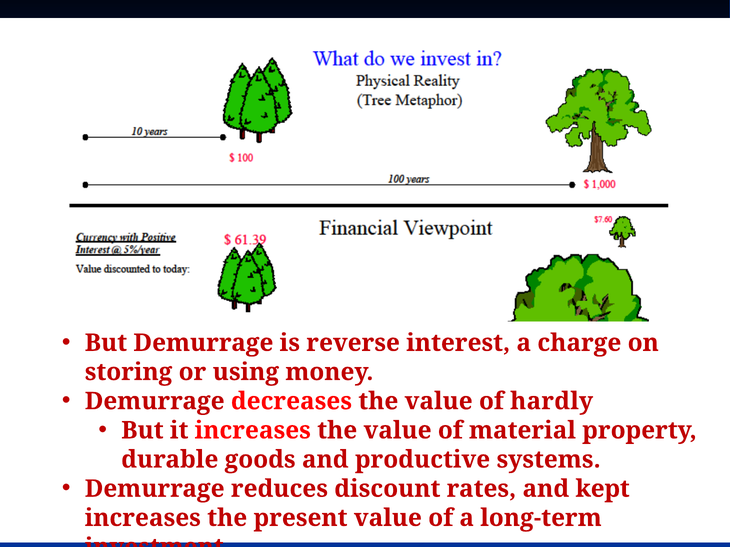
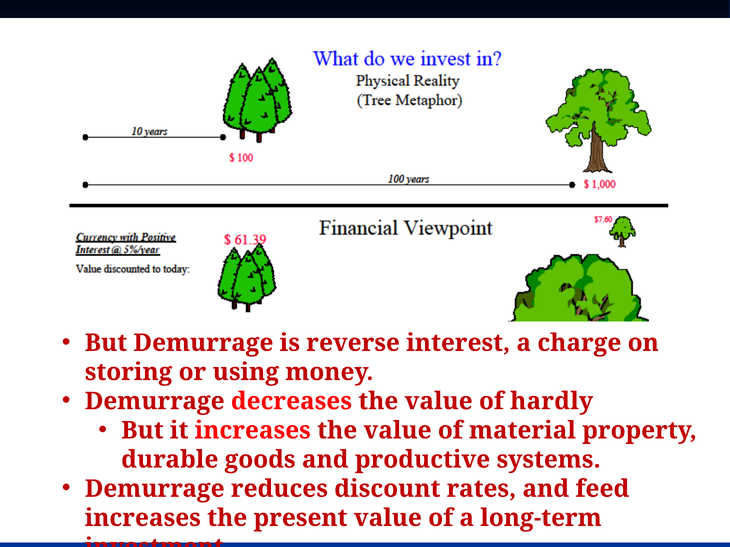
kept: kept -> feed (602, 489)
